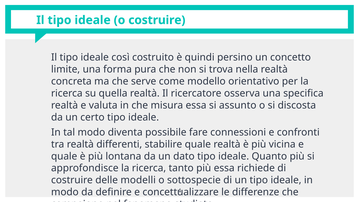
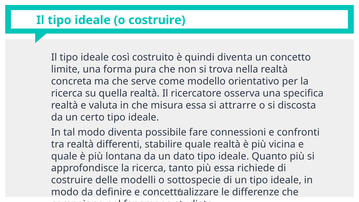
quindi persino: persino -> diventa (235, 57)
assunto: assunto -> attrarre (238, 105)
